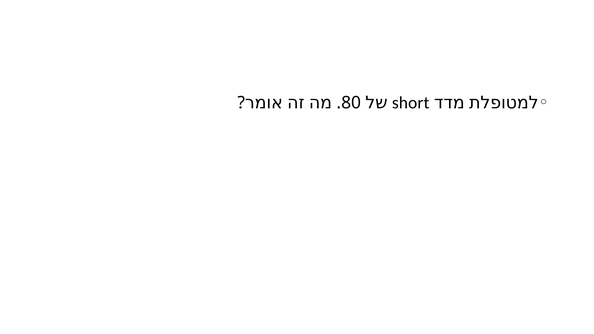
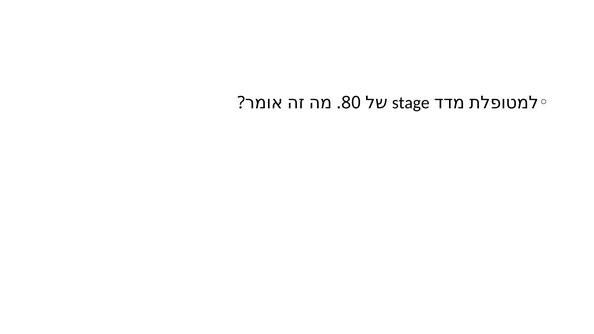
short: short -> stage (411, 103)
